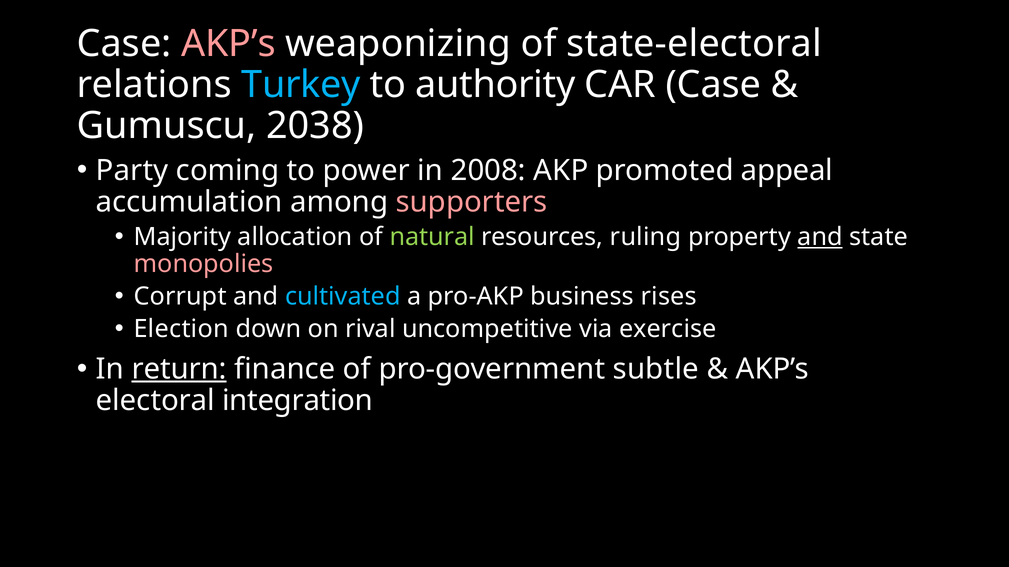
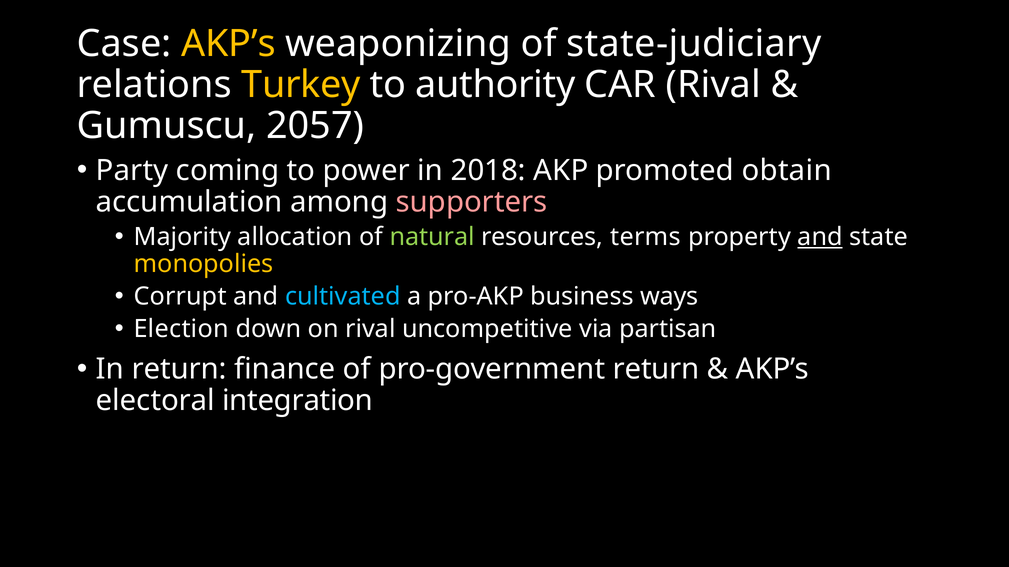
AKP’s colour: pink -> yellow (229, 44)
state-electoral: state-electoral -> state-judiciary (694, 44)
Turkey colour: light blue -> yellow (301, 85)
CAR Case: Case -> Rival (713, 85)
2038: 2038 -> 2057 (315, 126)
2008: 2008 -> 2018 (488, 171)
appeal: appeal -> obtain (787, 171)
ruling: ruling -> terms (646, 237)
monopolies colour: pink -> yellow (204, 264)
rises: rises -> ways (669, 297)
exercise: exercise -> partisan (668, 329)
return underline: present -> none (179, 369)
pro-government subtle: subtle -> return (656, 369)
